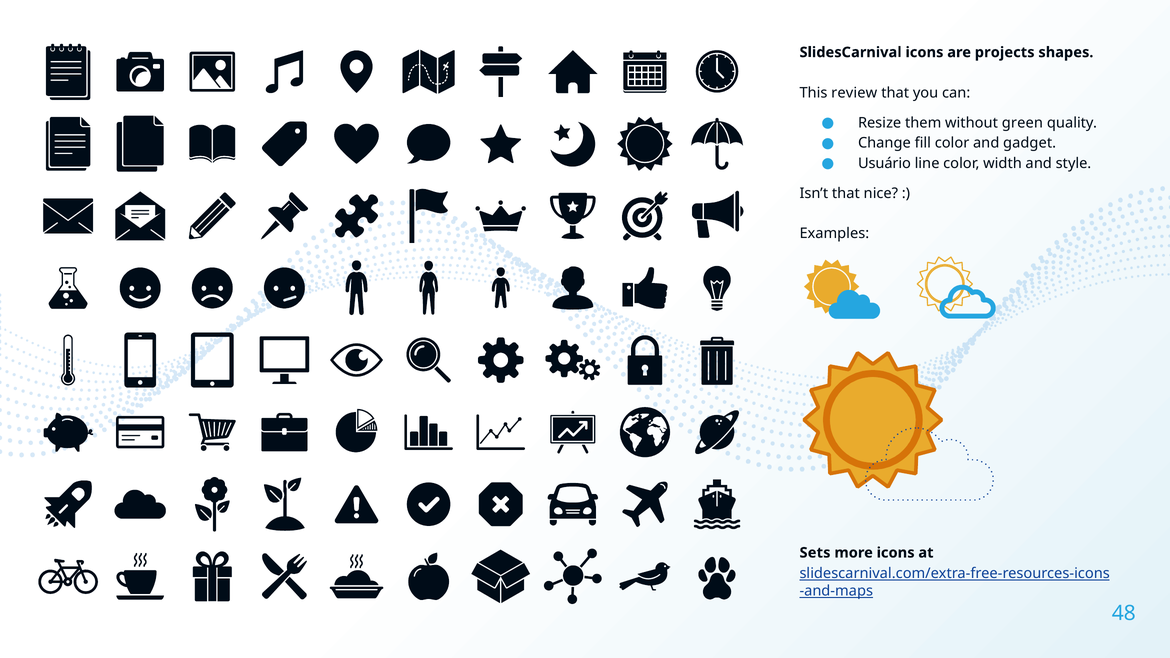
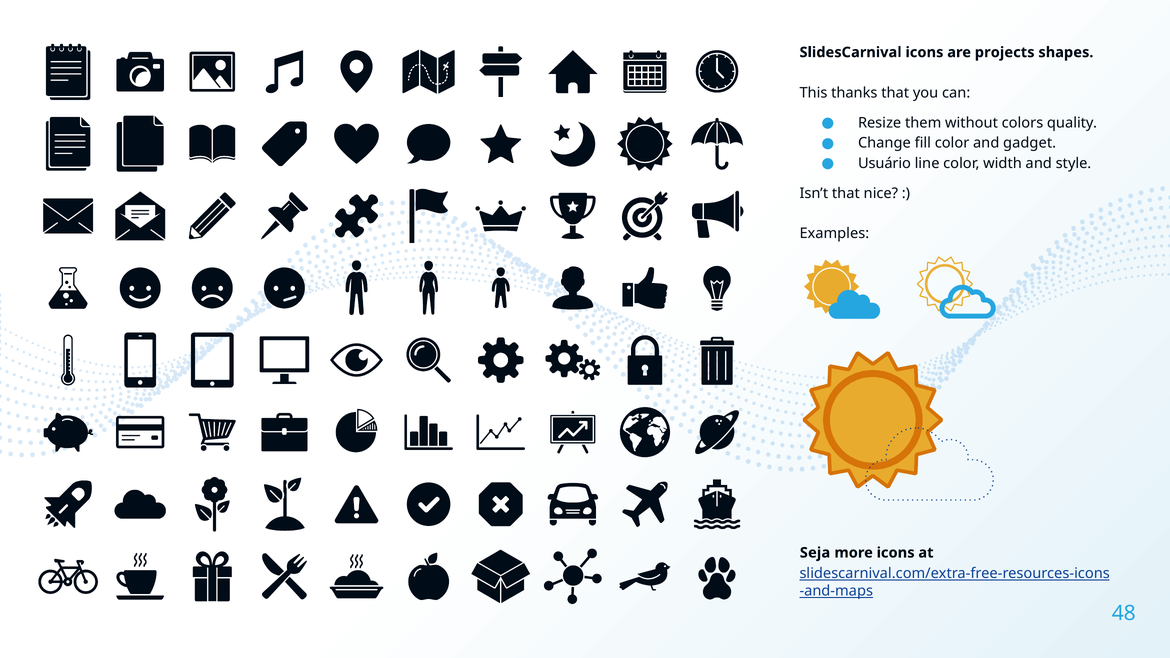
review: review -> thanks (854, 93)
green: green -> colors (1022, 123)
Sets: Sets -> Seja (815, 553)
